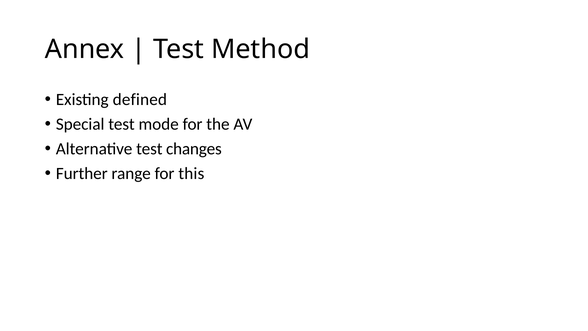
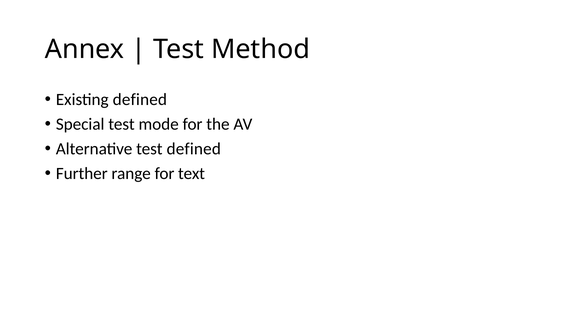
test changes: changes -> defined (194, 149)
this: this -> text (192, 173)
